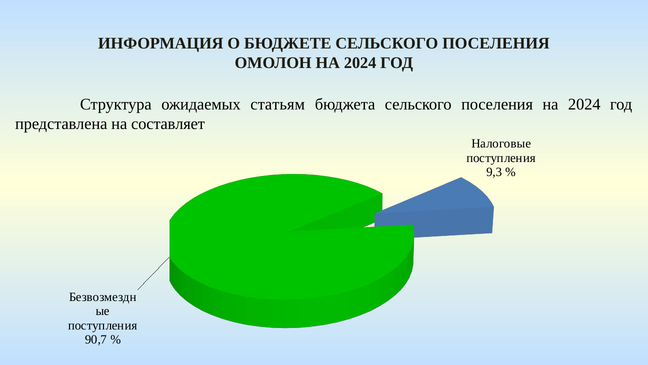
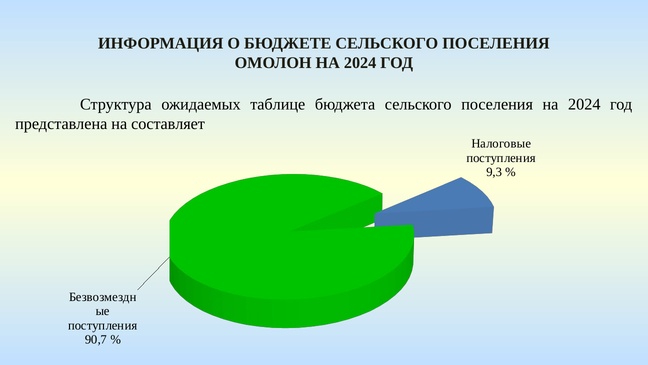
статьям: статьям -> таблице (278, 104)
